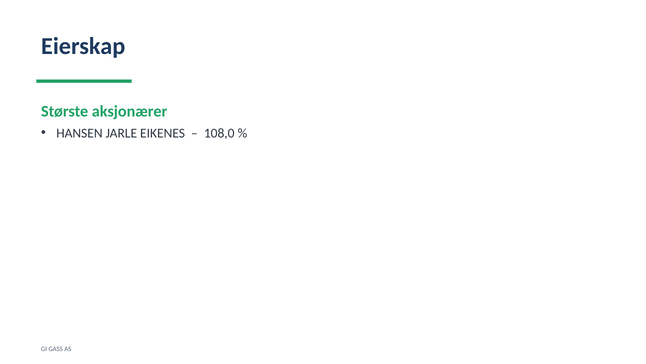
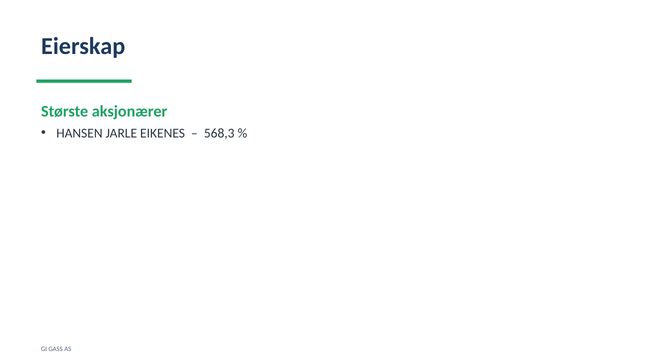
108,0: 108,0 -> 568,3 (219, 133)
